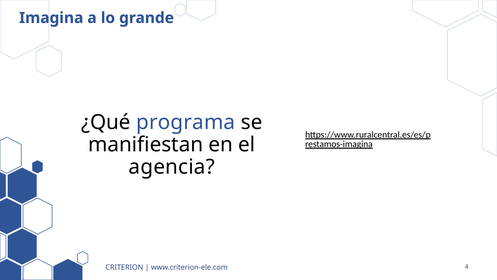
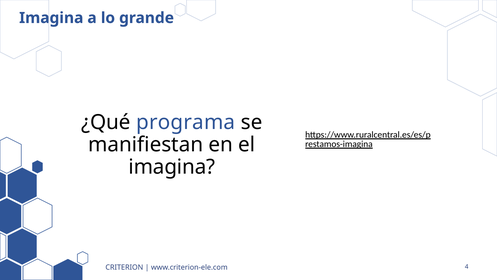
agencia: agencia -> imagina (172, 167)
